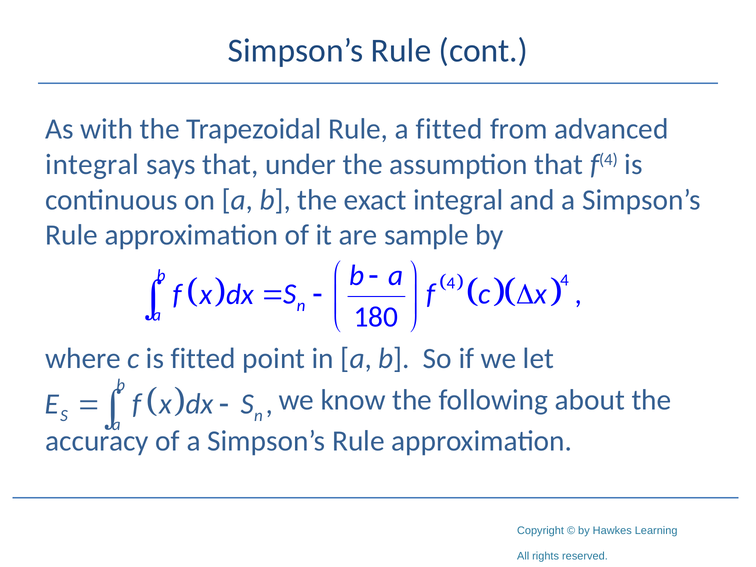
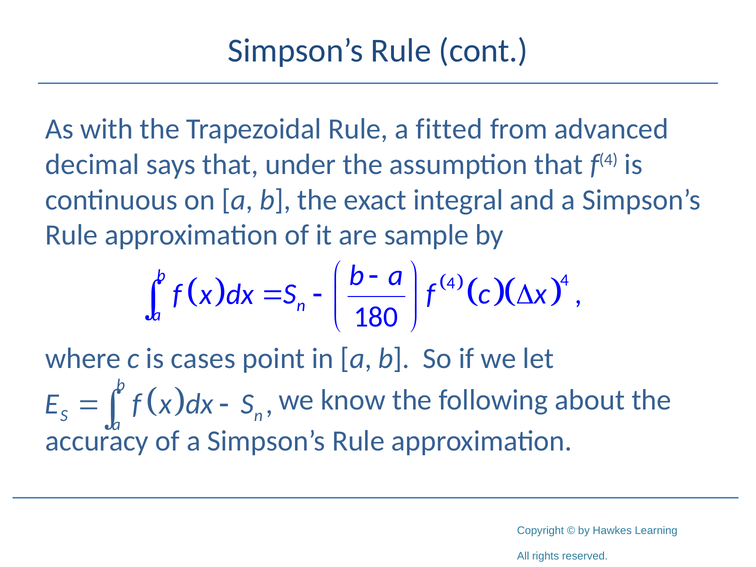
integral: integral -> decimal (92, 165)
is fitted: fitted -> cases (203, 359)
